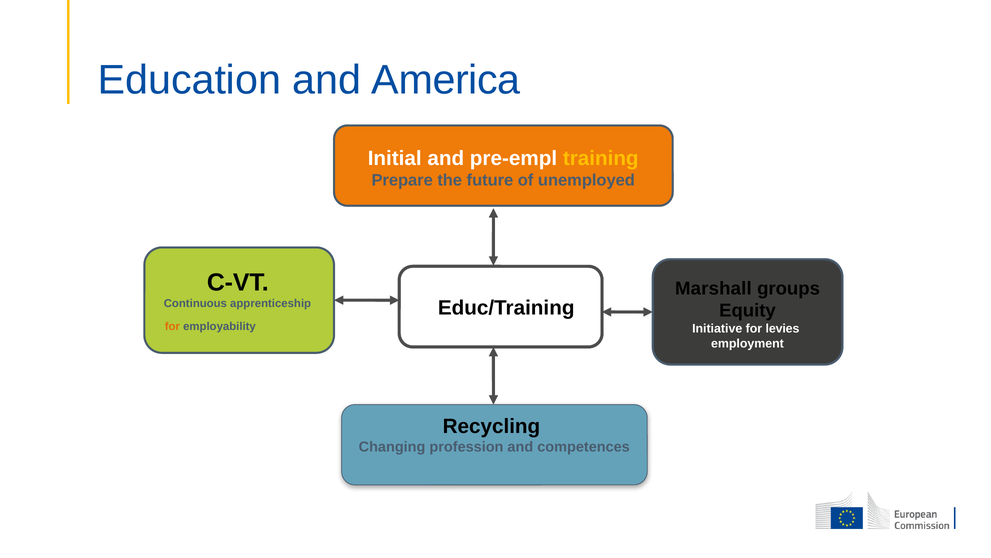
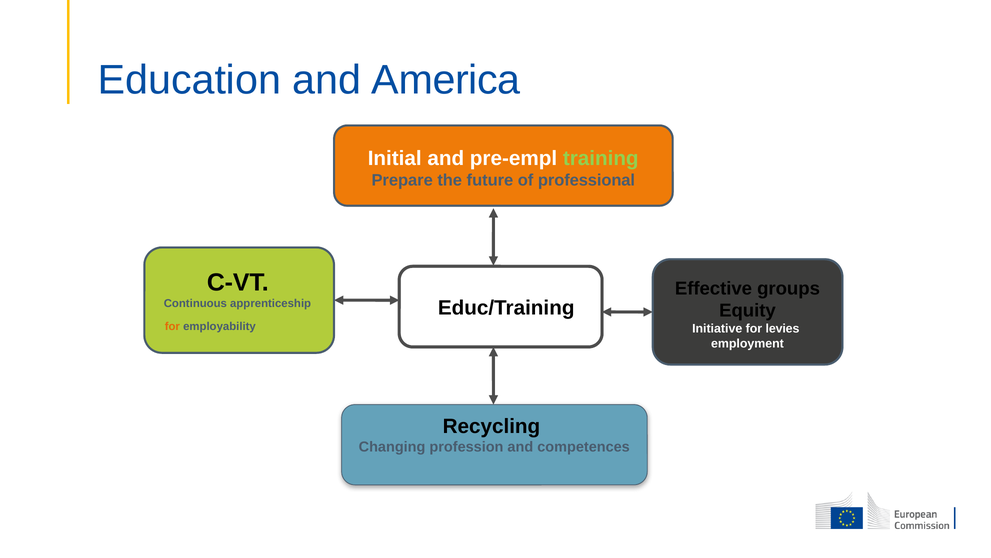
training colour: yellow -> light green (601, 158)
unemployed: unemployed -> professional (586, 180)
Marshall: Marshall -> Effective (713, 288)
